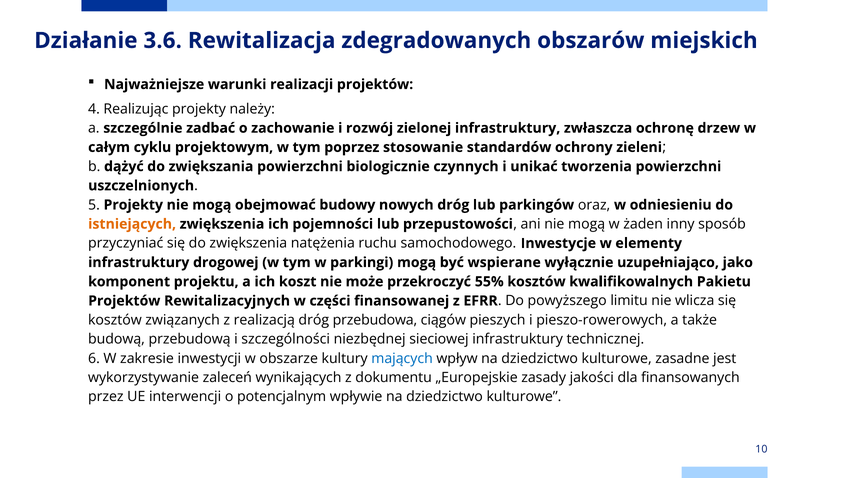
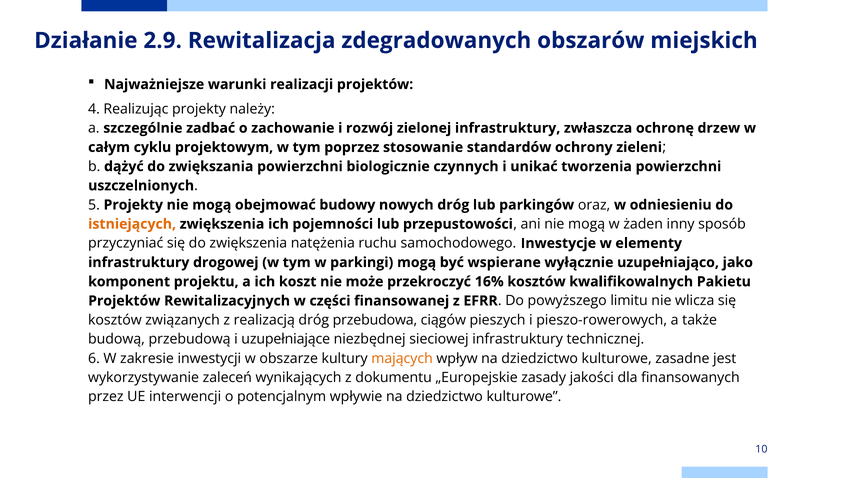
3.6: 3.6 -> 2.9 (163, 40)
55%: 55% -> 16% (489, 281)
szczególności: szczególności -> uzupełniające (286, 339)
mających colour: blue -> orange (402, 358)
